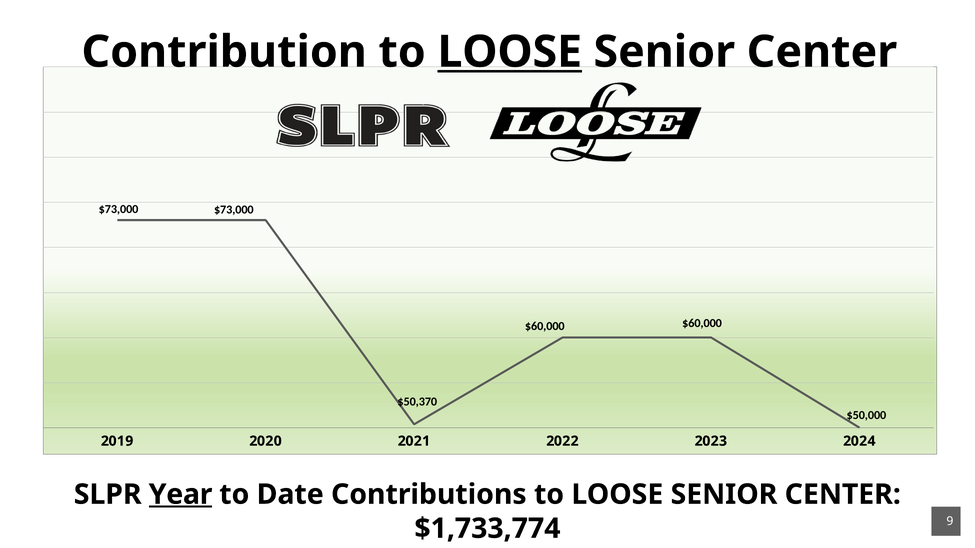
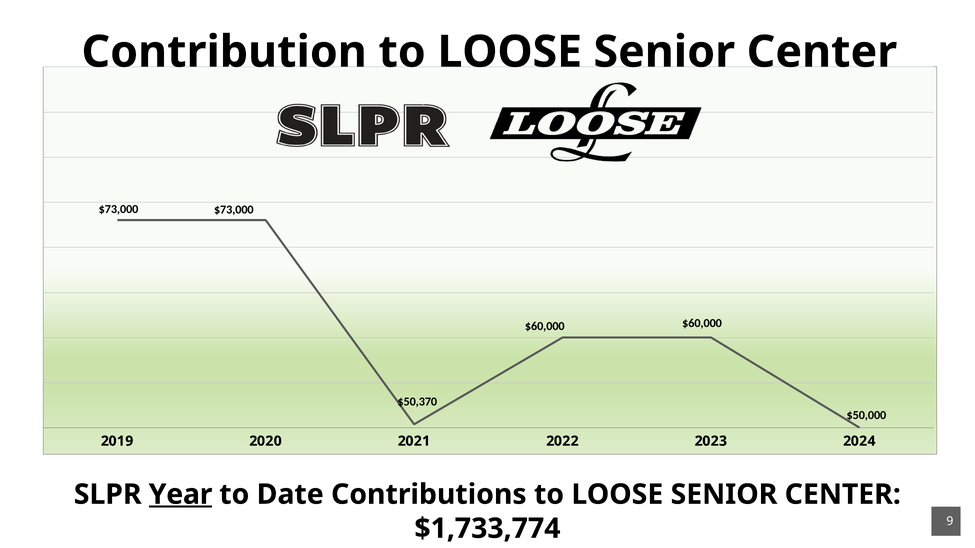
LOOSE underline: present -> none (510, 52)
